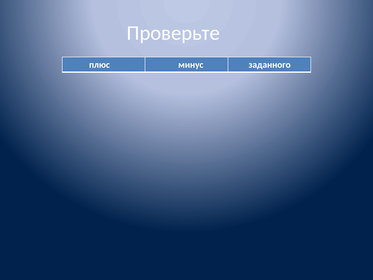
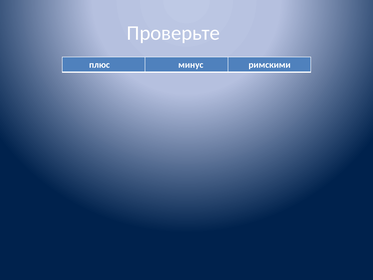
заданного: заданного -> римскими (270, 65)
